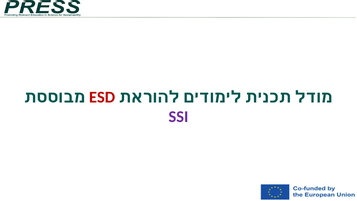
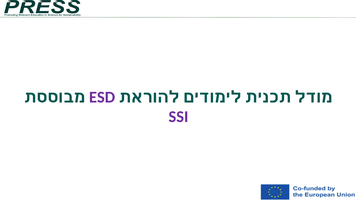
ESD colour: red -> purple (102, 97)
